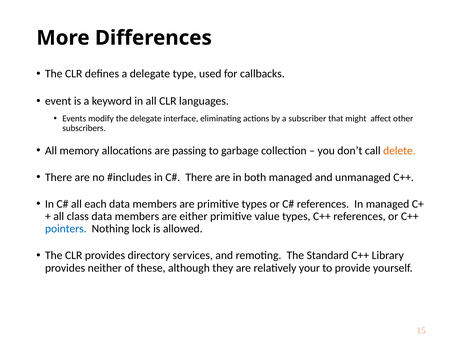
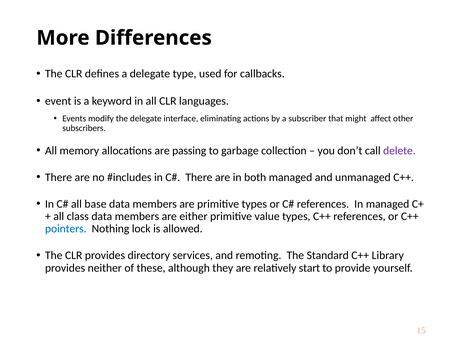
delete colour: orange -> purple (399, 151)
each: each -> base (95, 204)
your: your -> start (309, 268)
